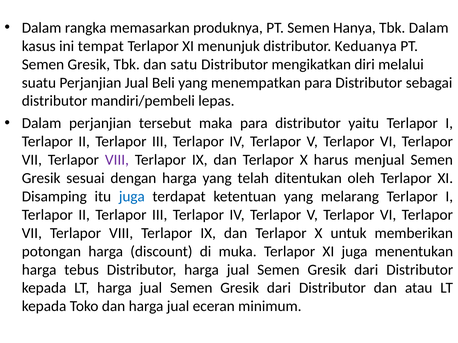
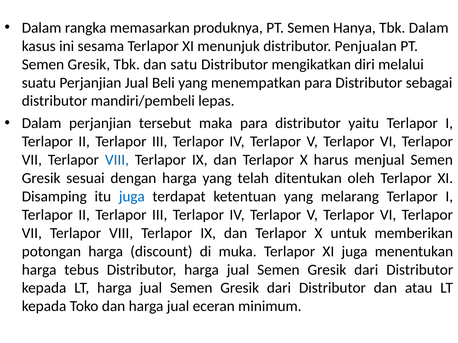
tempat: tempat -> sesama (101, 46)
Keduanya: Keduanya -> Penjualan (366, 46)
VIII colour: purple -> blue (117, 160)
